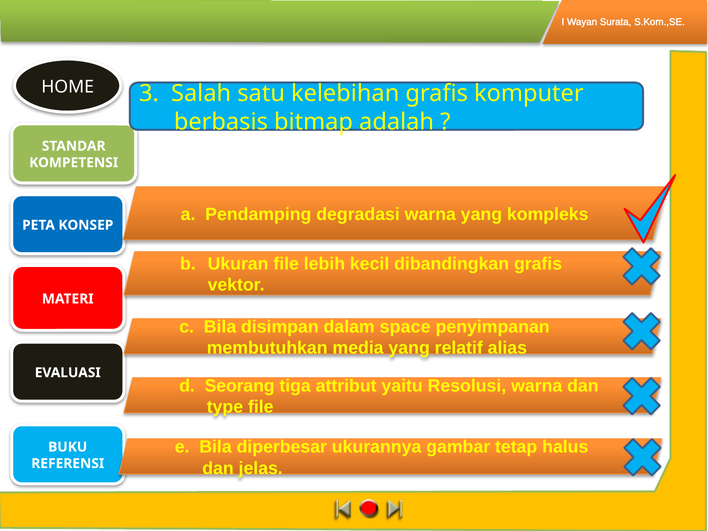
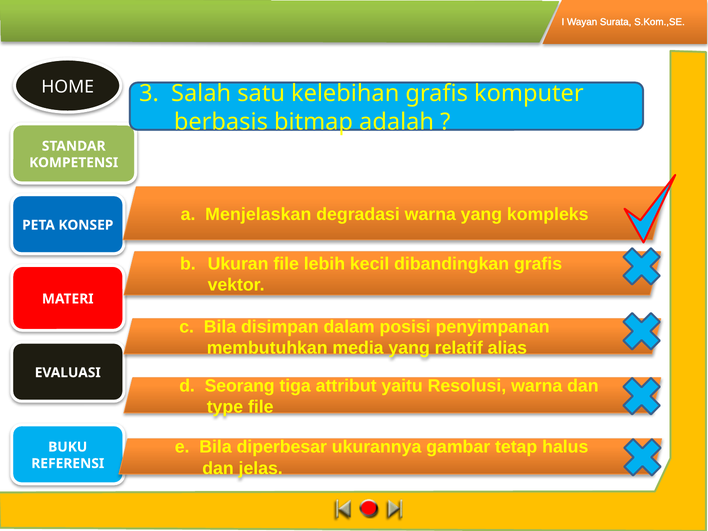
Pendamping: Pendamping -> Menjelaskan (258, 214)
space: space -> posisi (405, 327)
